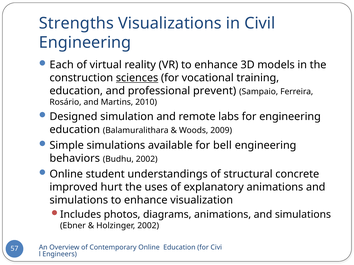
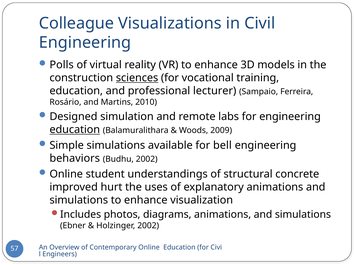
Strengths: Strengths -> Colleague (76, 23)
Each: Each -> Polls (62, 65)
prevent: prevent -> lecturer (215, 91)
education underline: none -> present (75, 130)
